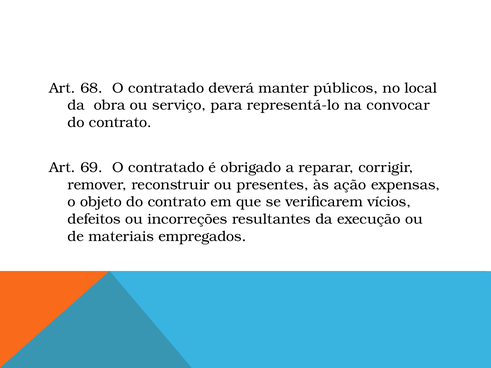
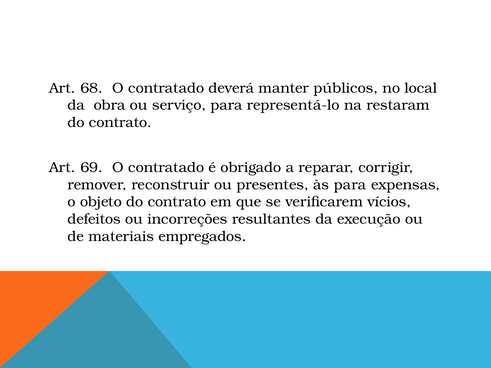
convocar: convocar -> restaram (398, 105)
às ação: ação -> para (350, 185)
